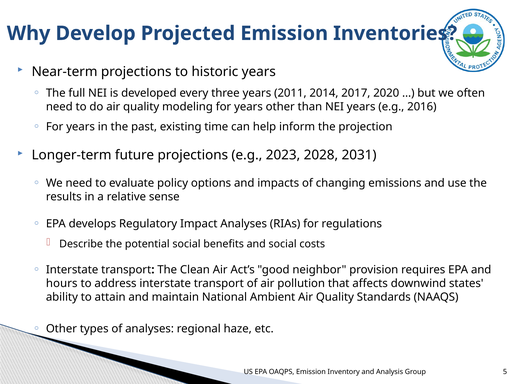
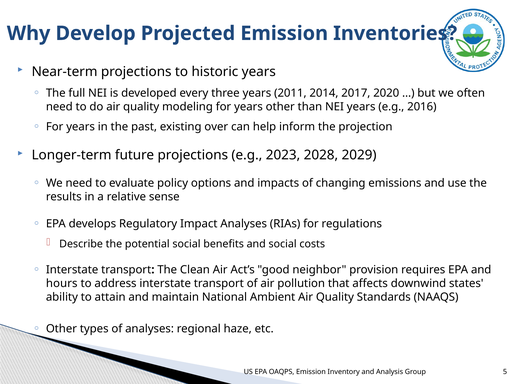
time: time -> over (216, 127)
2031: 2031 -> 2029 (359, 155)
